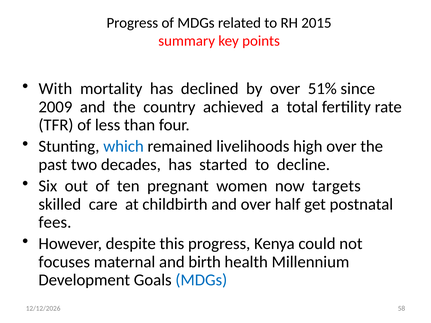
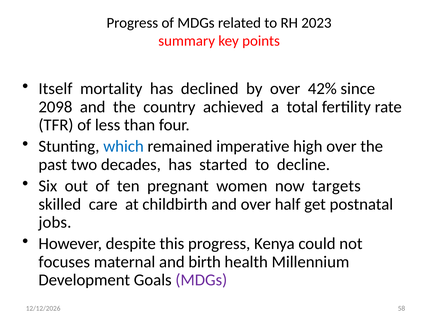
2015: 2015 -> 2023 (316, 23)
With: With -> Itself (55, 89)
51%: 51% -> 42% (322, 89)
2009: 2009 -> 2098 (55, 107)
livelihoods: livelihoods -> imperative (253, 147)
fees: fees -> jobs (55, 222)
MDGs colour: blue -> purple (201, 280)
